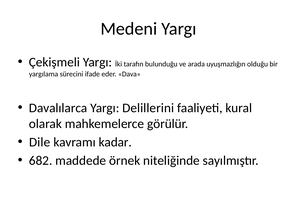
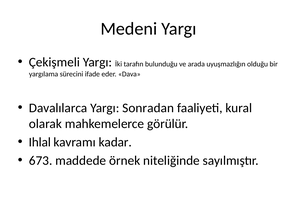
Delillerini: Delillerini -> Sonradan (148, 108)
Dile: Dile -> Ihlal (40, 143)
682: 682 -> 673 (41, 161)
